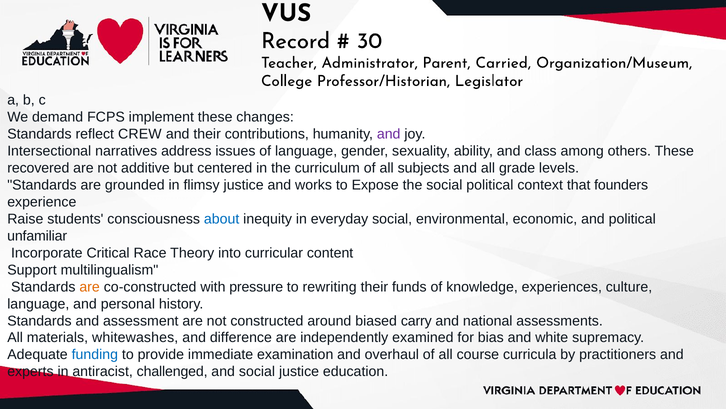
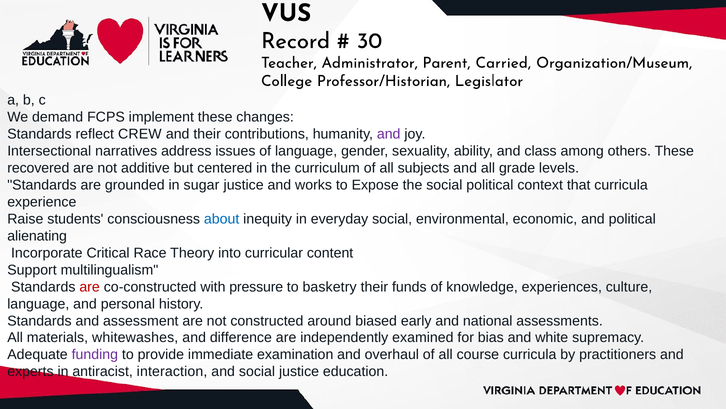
flimsy: flimsy -> sugar (201, 185)
that founders: founders -> curricula (621, 185)
unfamiliar: unfamiliar -> alienating (37, 236)
are colour: orange -> red (90, 286)
rewriting: rewriting -> basketry (330, 286)
carry: carry -> early (416, 320)
funding colour: blue -> purple (95, 354)
challenged: challenged -> interaction (172, 371)
